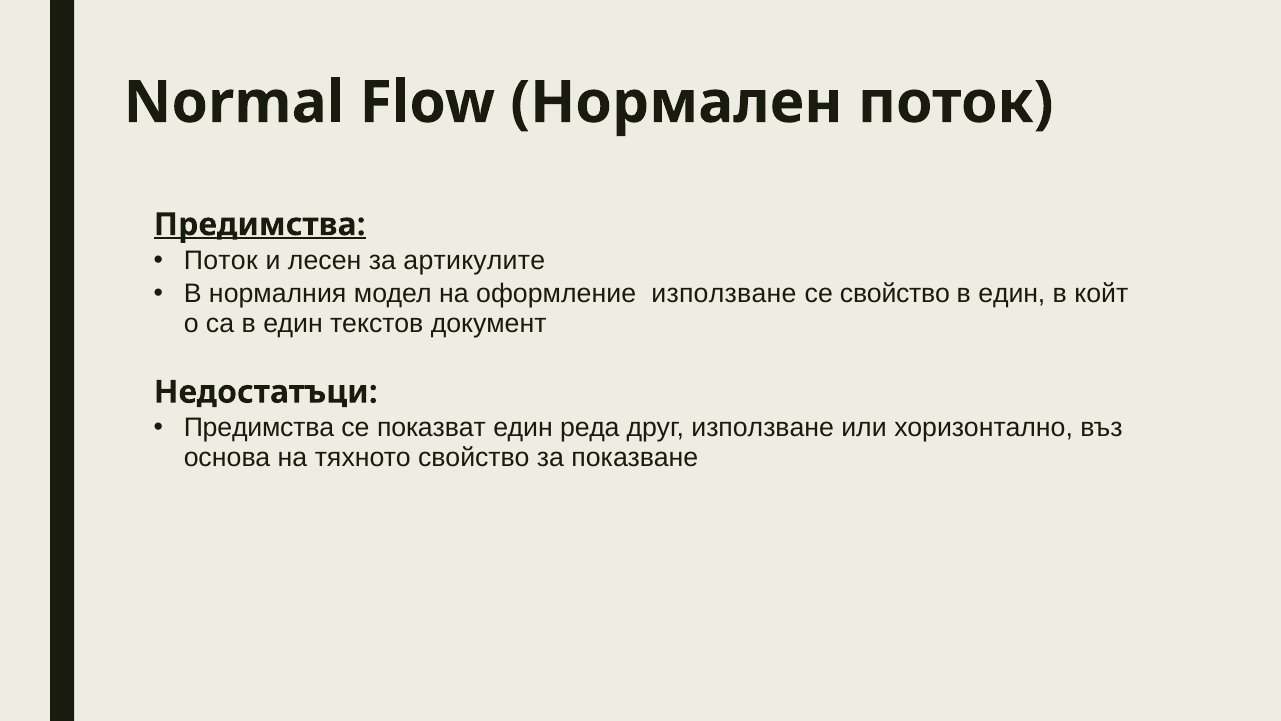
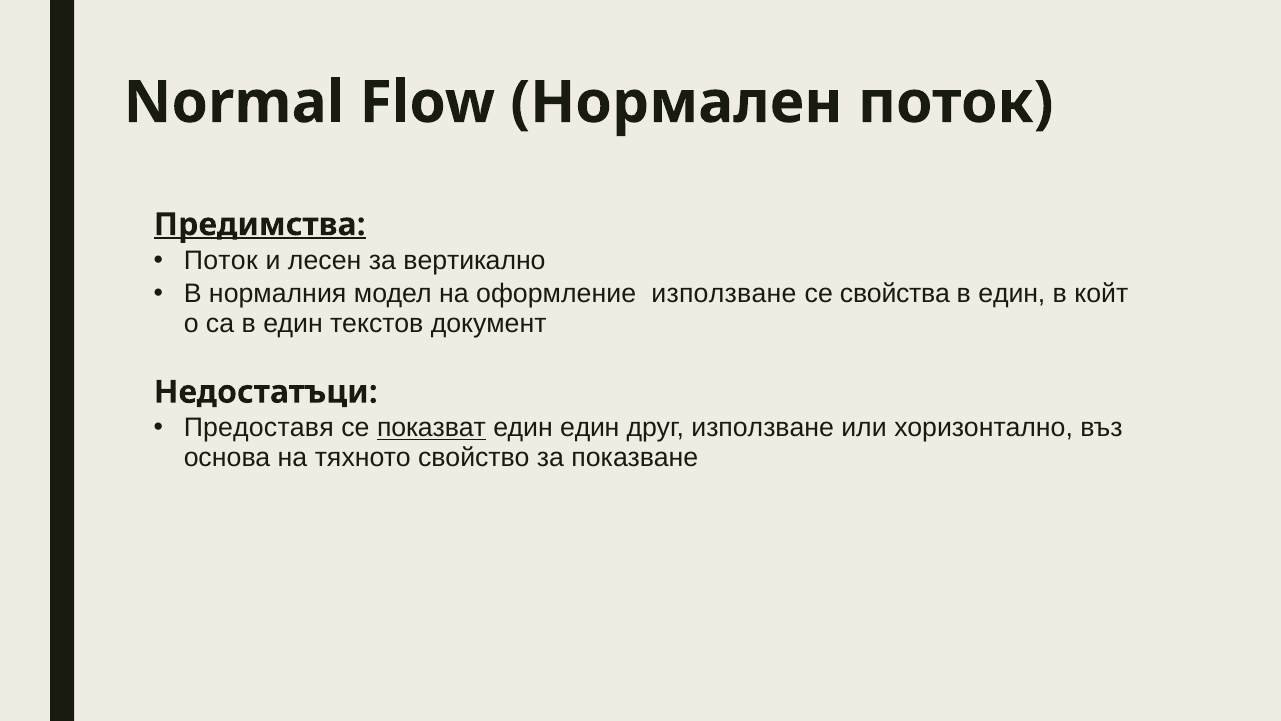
артикулите: артикулите -> вертикално (474, 260)
се свойство: свойство -> свойства (895, 293)
Предимства: Предимства -> Предоставя (259, 428)
показват underline: none -> present (431, 428)
един реда: реда -> един (590, 428)
